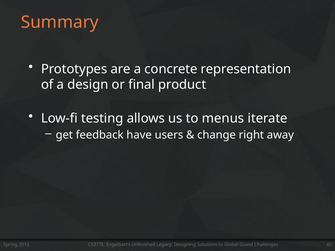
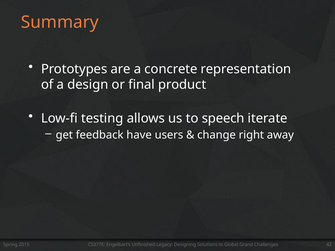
menus: menus -> speech (223, 119)
